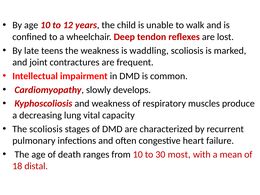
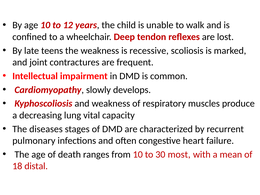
waddling: waddling -> recessive (149, 51)
The scoliosis: scoliosis -> diseases (46, 129)
